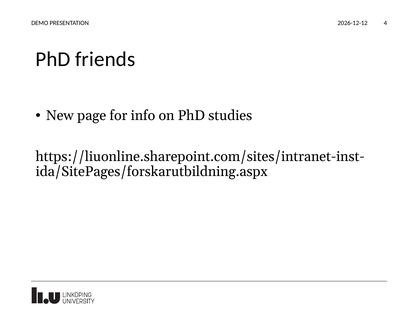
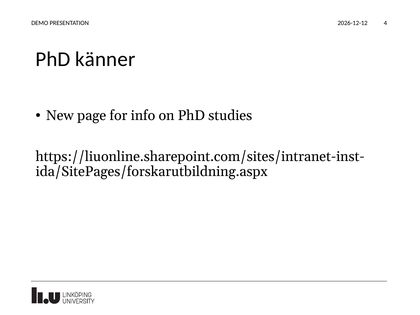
friends: friends -> känner (105, 59)
